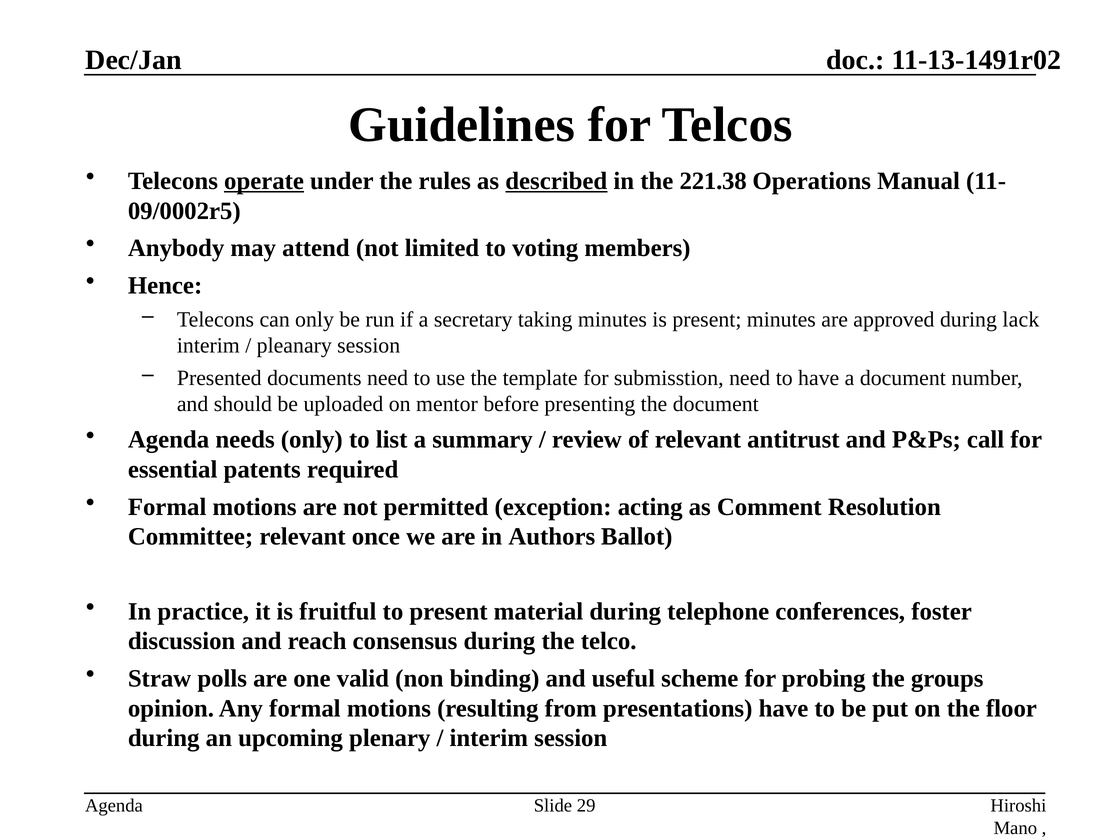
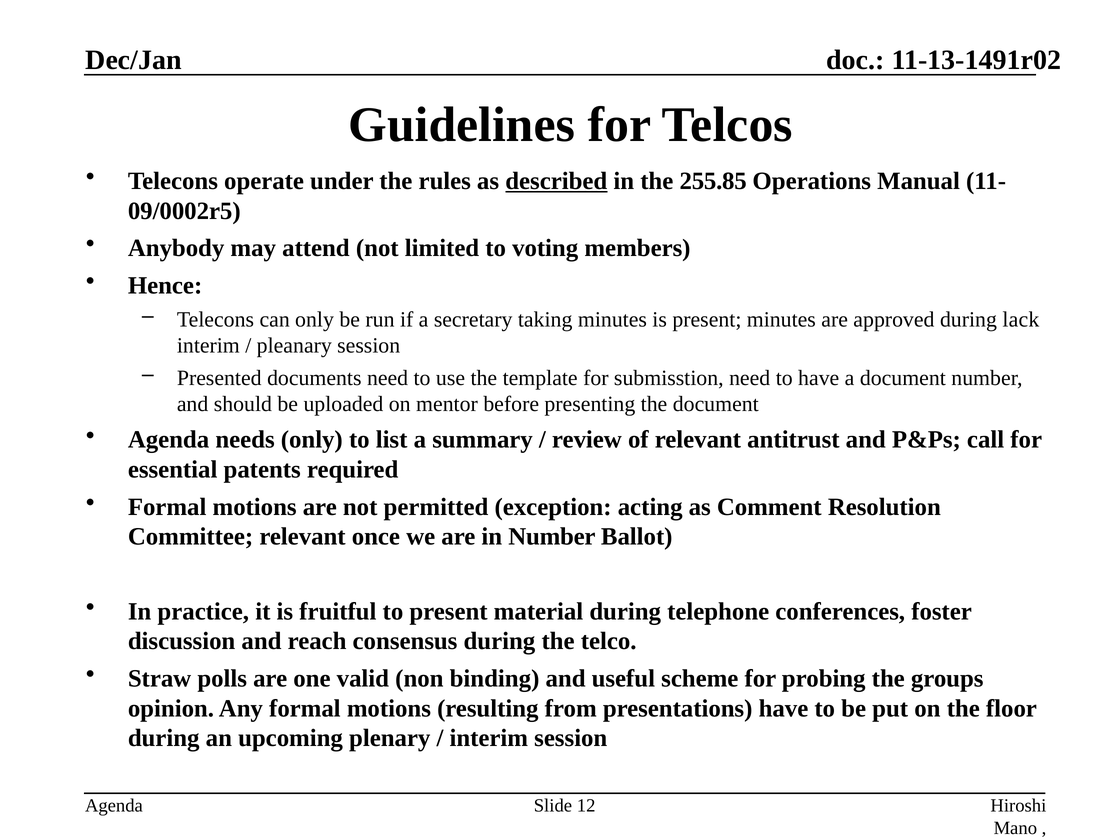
operate underline: present -> none (264, 181)
221.38: 221.38 -> 255.85 (713, 181)
in Authors: Authors -> Number (552, 537)
29: 29 -> 12 (586, 806)
